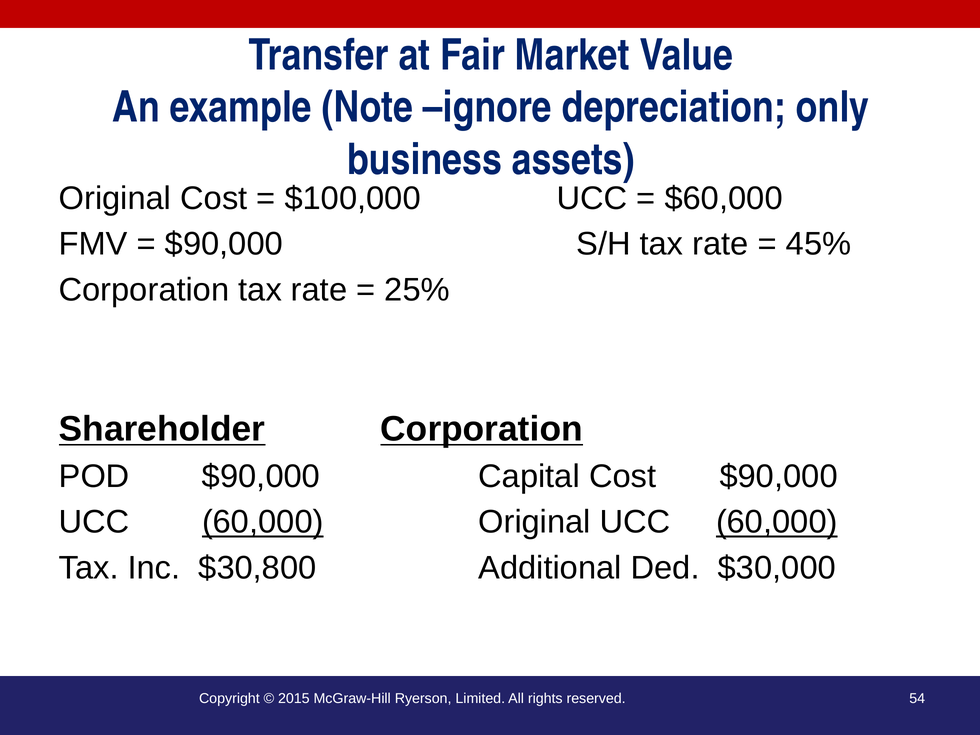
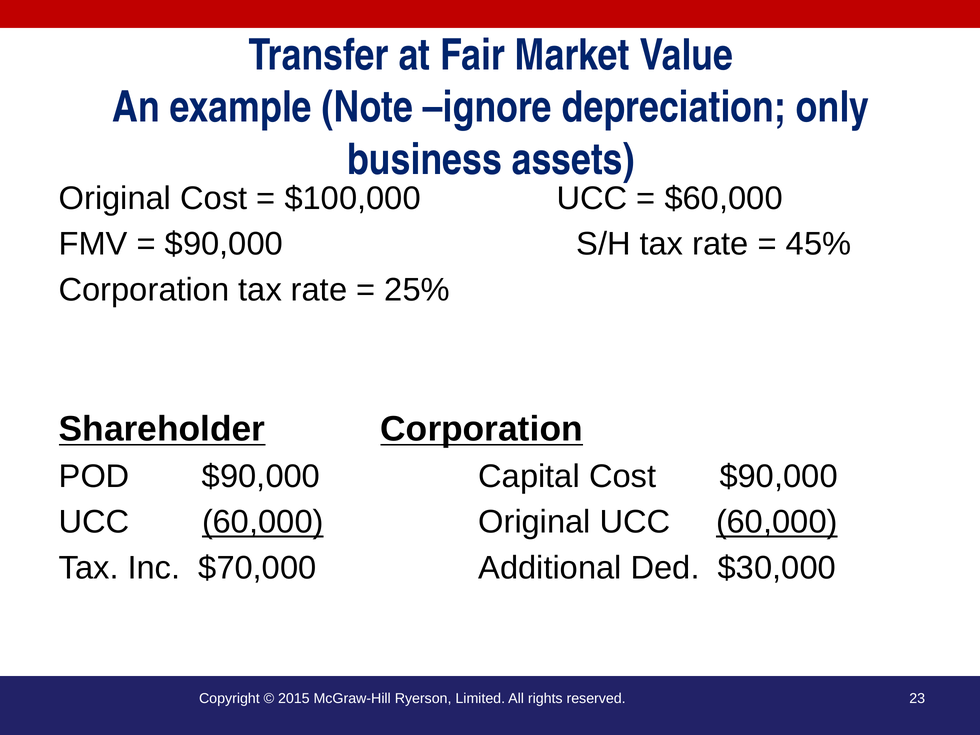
$30,800: $30,800 -> $70,000 (257, 568)
54: 54 -> 23 (917, 698)
